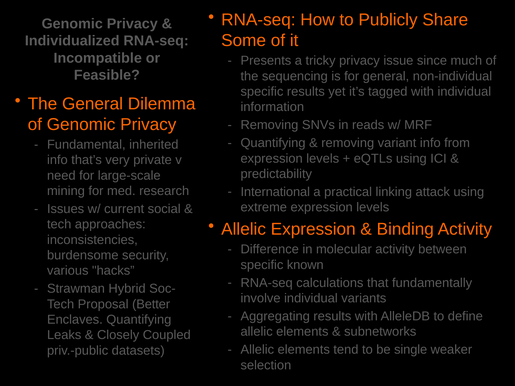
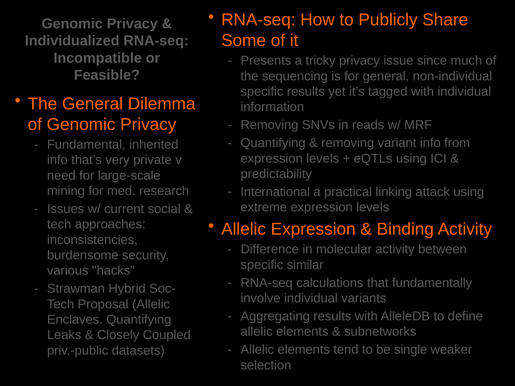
known: known -> similar (305, 265)
Proposal Better: Better -> Allelic (151, 304)
